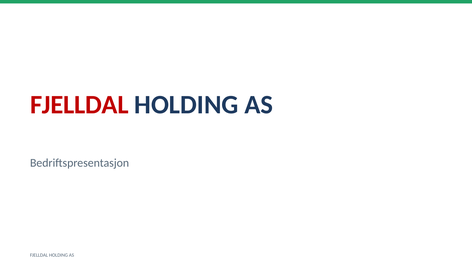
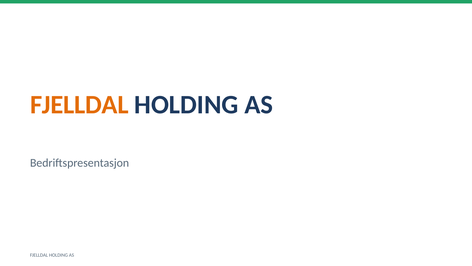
FJELLDAL colour: red -> orange (79, 105)
